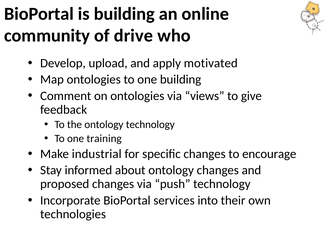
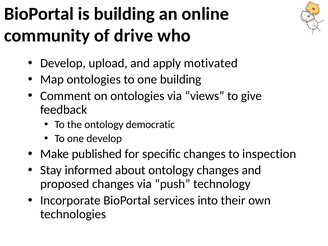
ontology technology: technology -> democratic (150, 125)
one training: training -> develop (104, 139)
industrial: industrial -> published (97, 154)
encourage: encourage -> inspection (269, 154)
